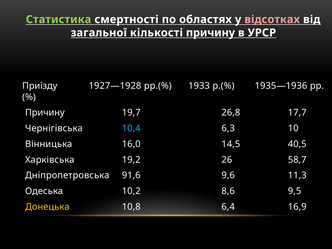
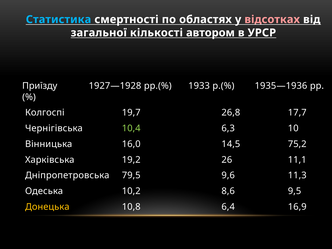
Статистика colour: light green -> light blue (59, 19)
кількості причину: причину -> автором (210, 33)
Причину: Причину -> Колгоспі (45, 113)
10,4 colour: light blue -> light green (131, 128)
40,5: 40,5 -> 75,2 (297, 144)
58,7: 58,7 -> 11,1 (297, 160)
91,6: 91,6 -> 79,5 (131, 175)
